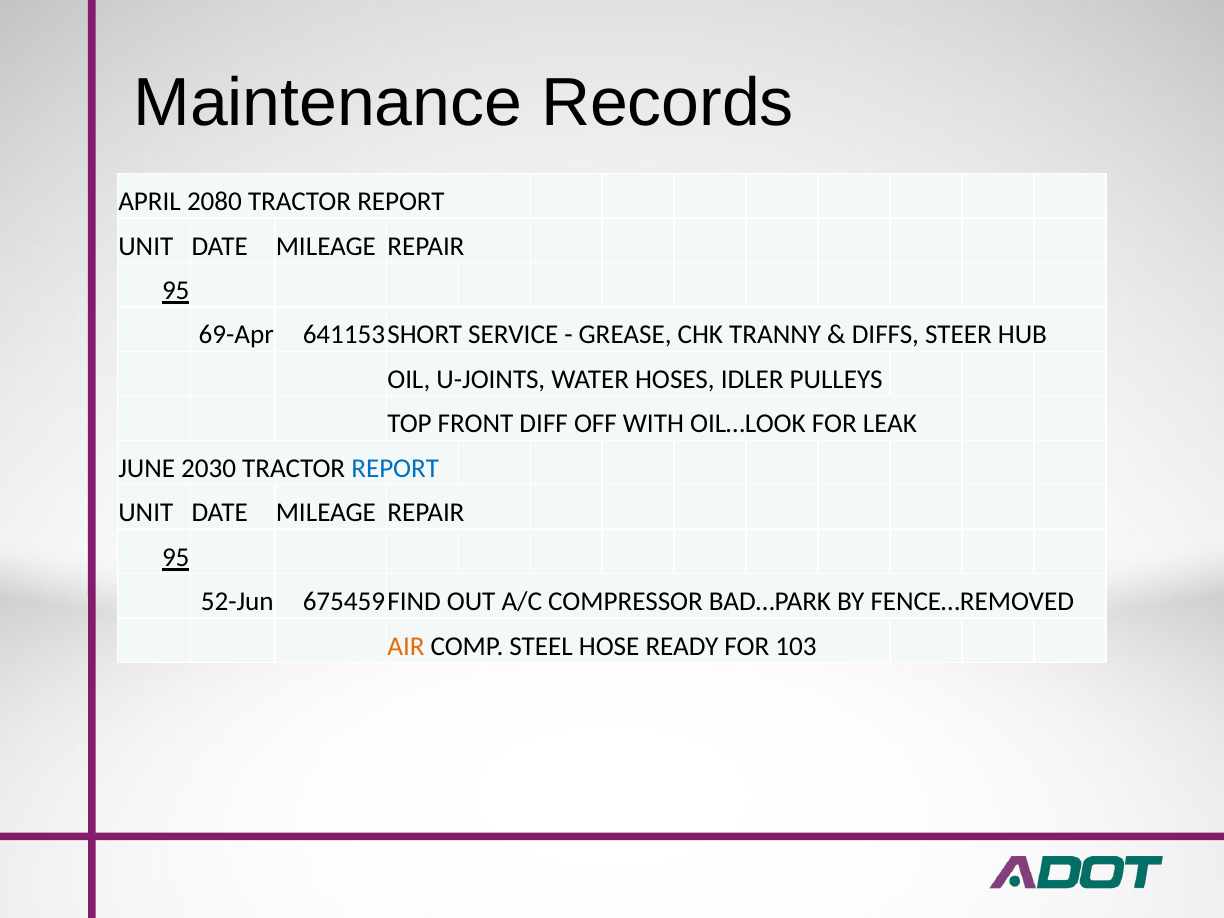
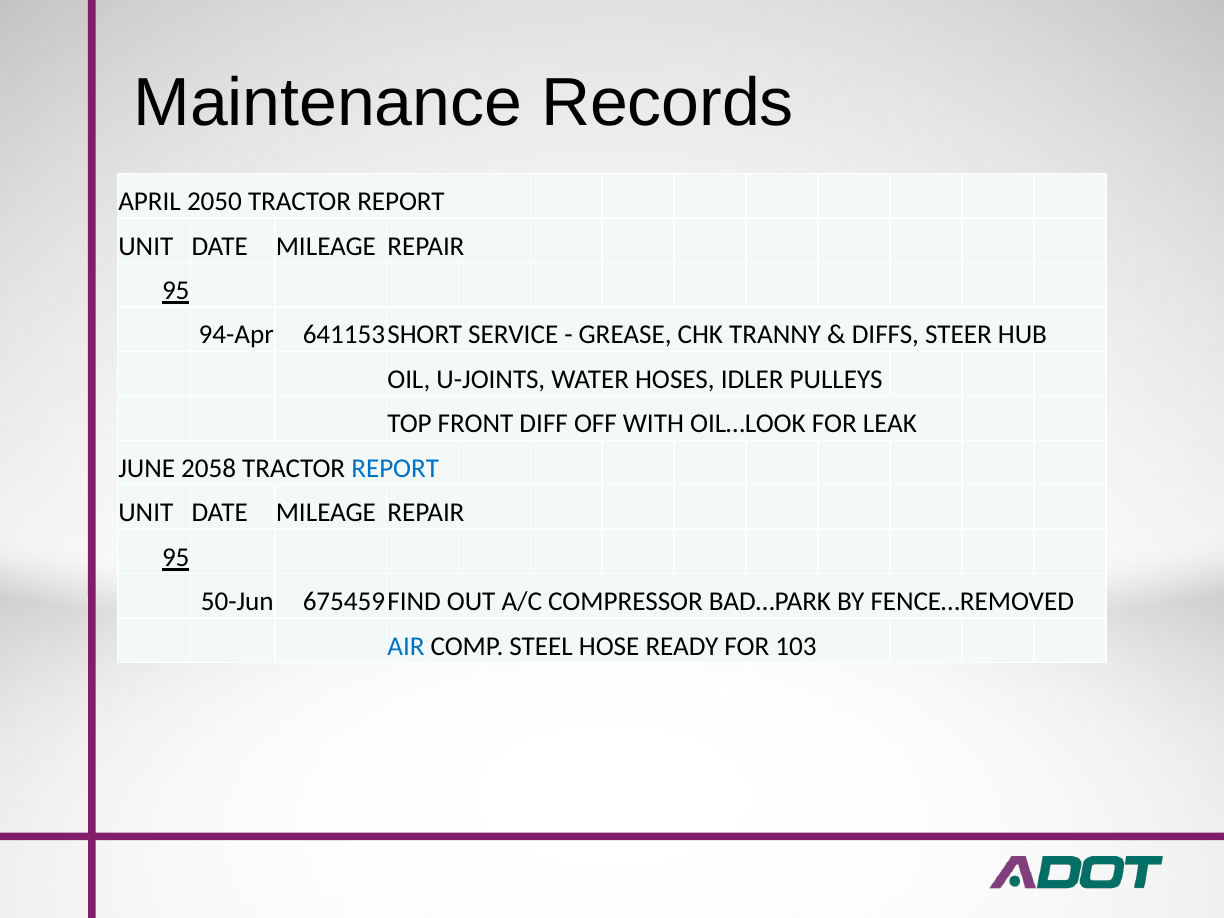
2080: 2080 -> 2050 (214, 202)
69-Apr: 69-Apr -> 94-Apr (236, 335)
2030: 2030 -> 2058 (209, 468)
52-Jun: 52-Jun -> 50-Jun (237, 602)
AIR colour: orange -> blue (406, 646)
